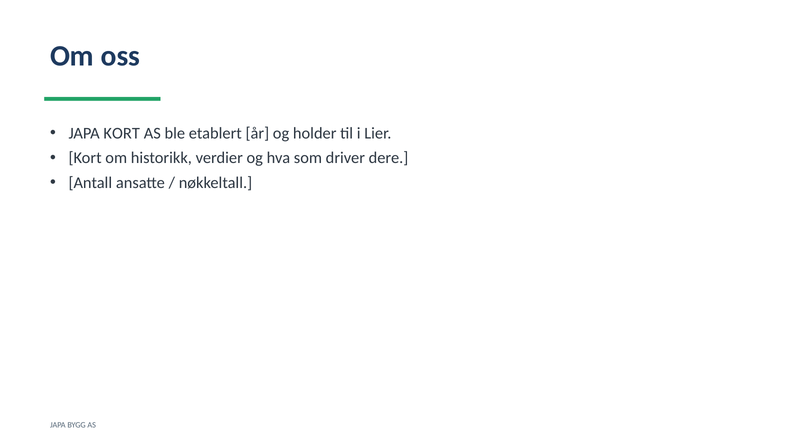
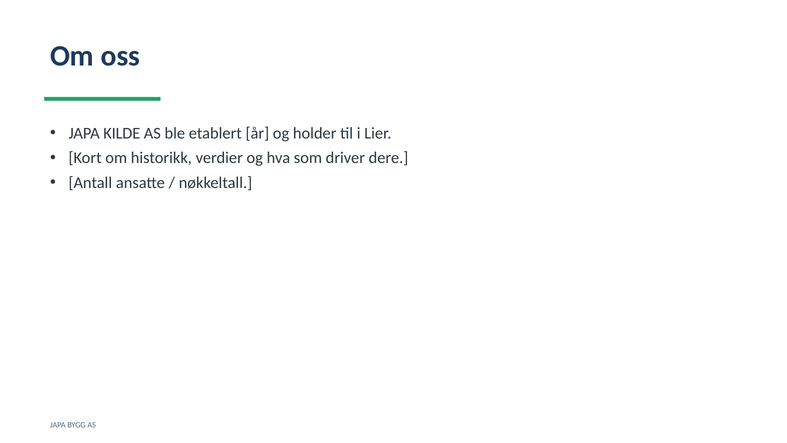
JAPA KORT: KORT -> KILDE (122, 133)
